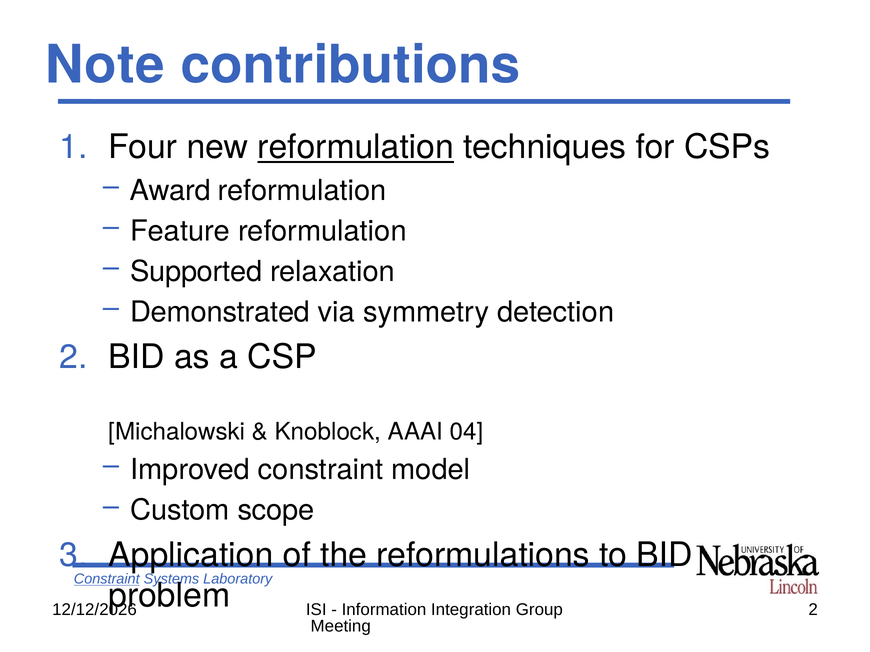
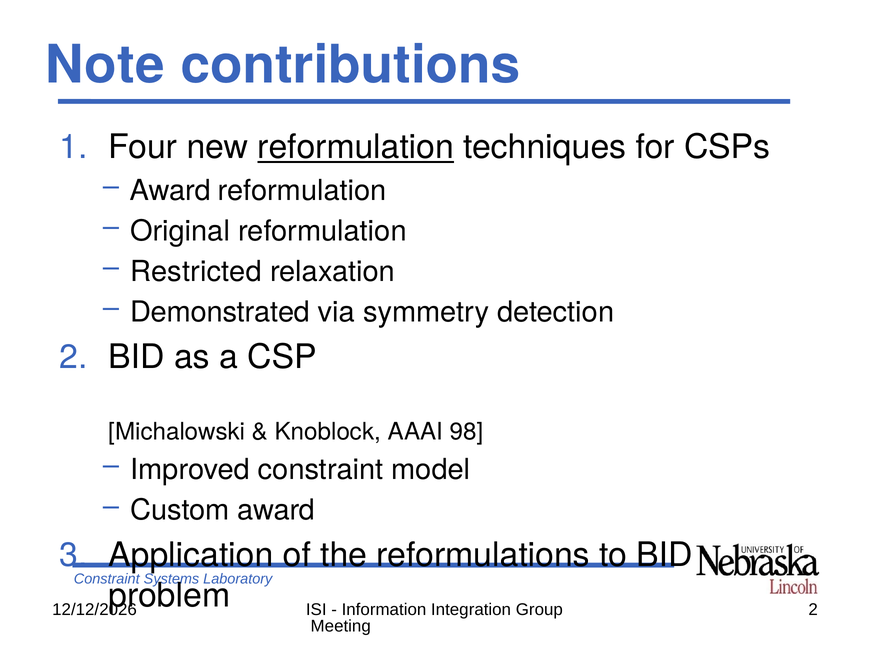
Feature: Feature -> Original (180, 231)
Supported: Supported -> Restricted (196, 272)
04: 04 -> 98 (467, 432)
Custom scope: scope -> award (276, 511)
Constraint underline: present -> none (107, 579)
